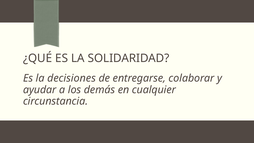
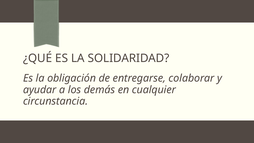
decisiones: decisiones -> obligación (72, 78)
